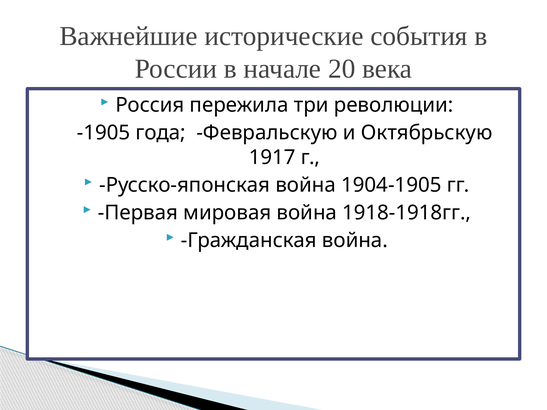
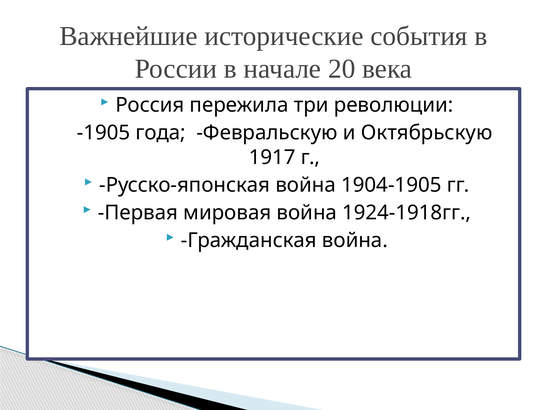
1918-1918гг: 1918-1918гг -> 1924-1918гг (407, 213)
